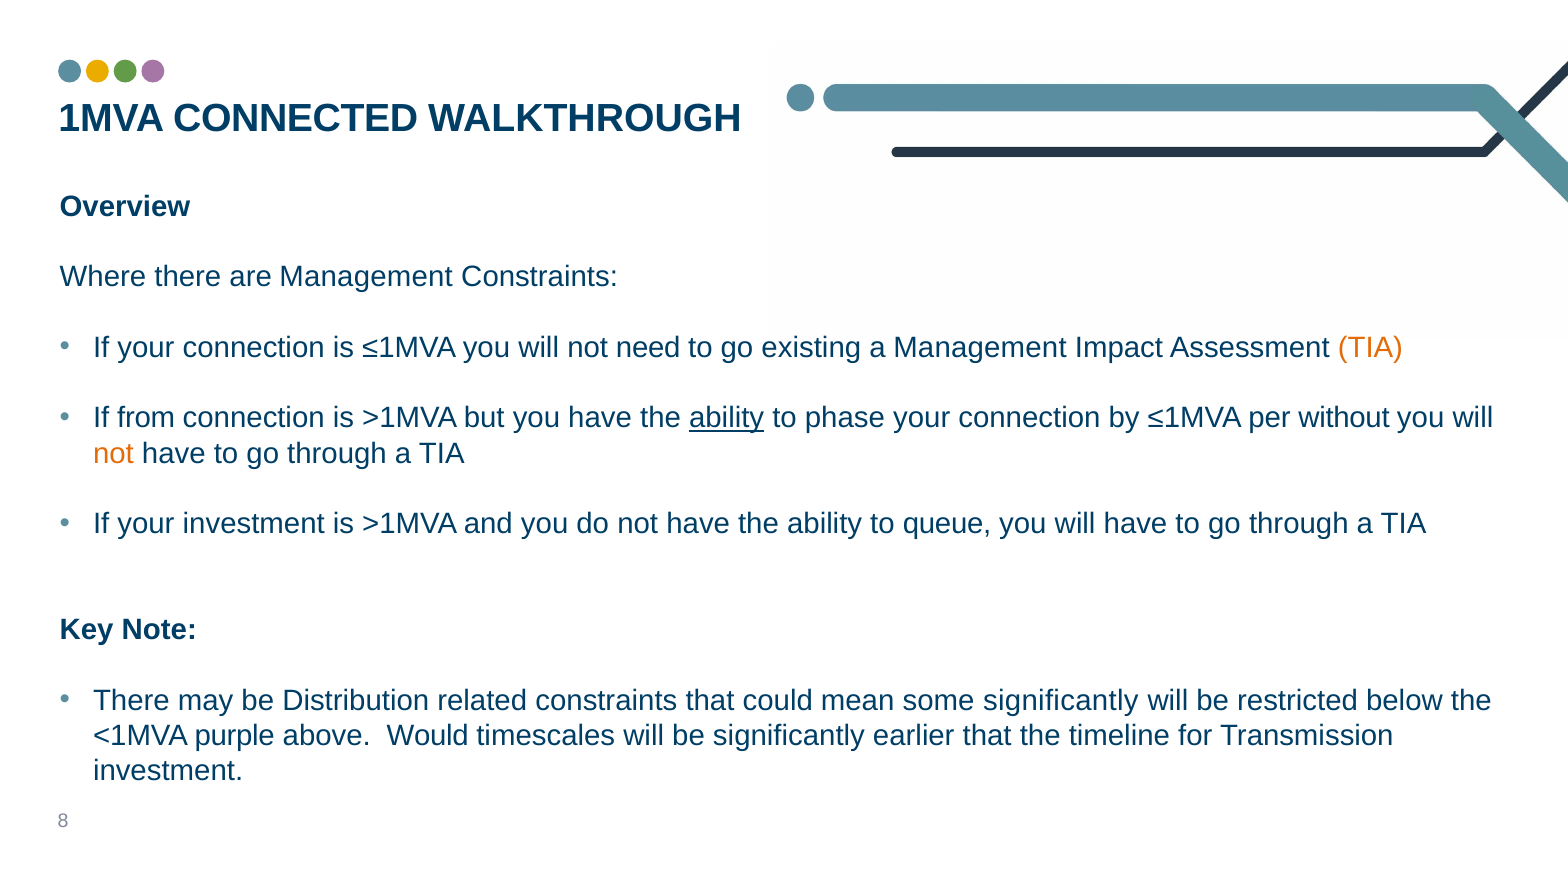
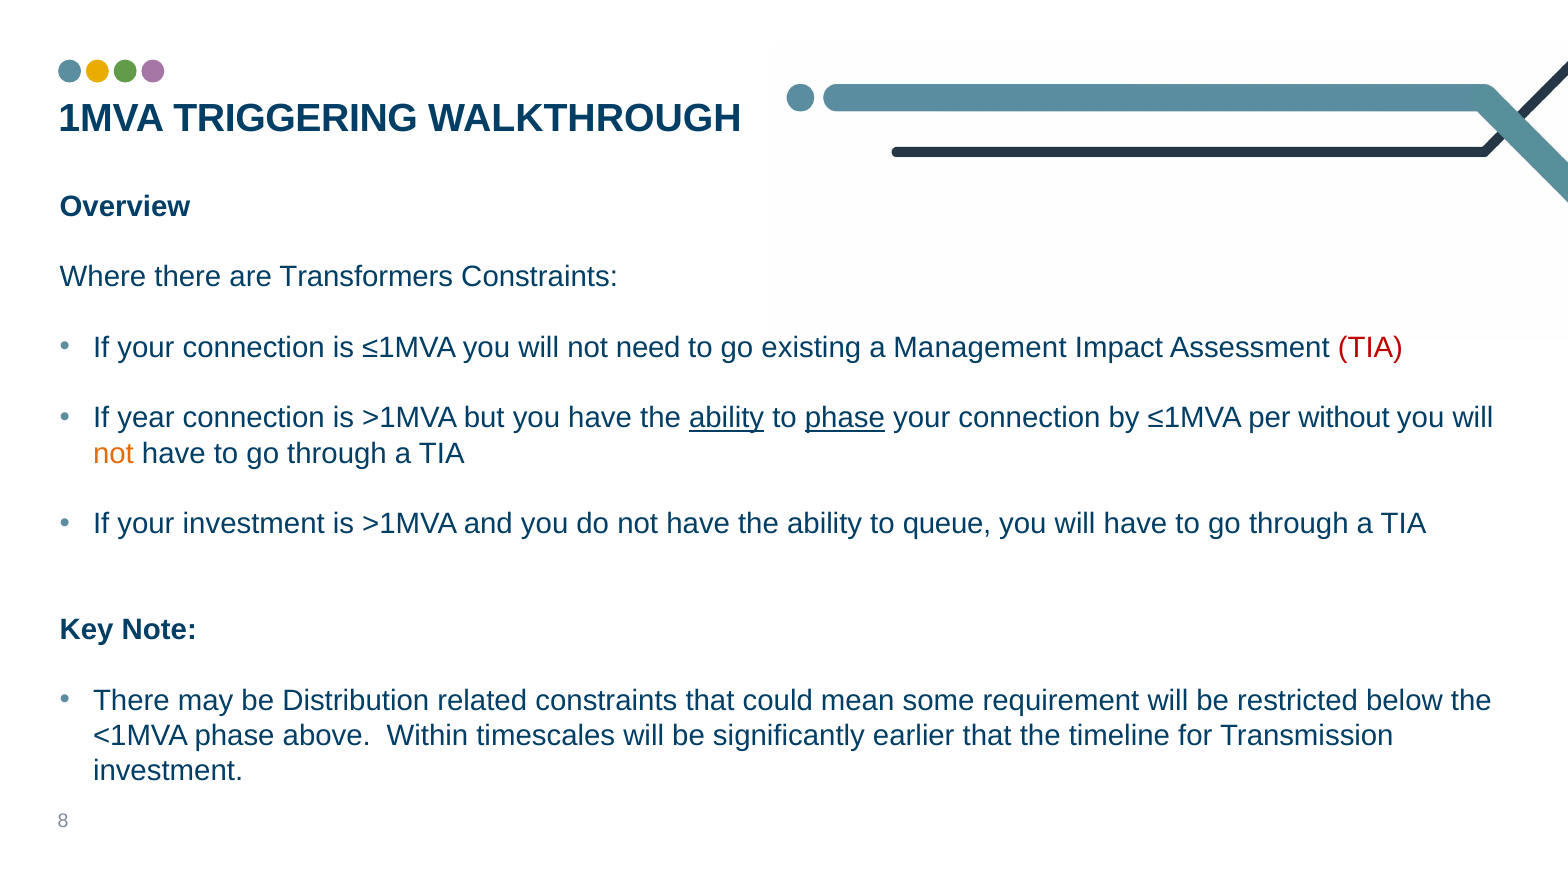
CONNECTED: CONNECTED -> TRIGGERING (296, 118)
are Management: Management -> Transformers (366, 277)
TIA colour: orange -> red (1370, 348)
from: from -> year (146, 418)
phase underline: none -> present (845, 418)
some significantly: significantly -> requirement (1061, 701)
<1MVA purple: purple -> phase (235, 736)
Would: Would -> Within (427, 736)
